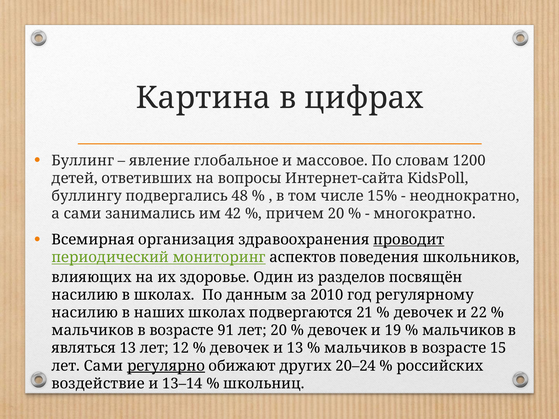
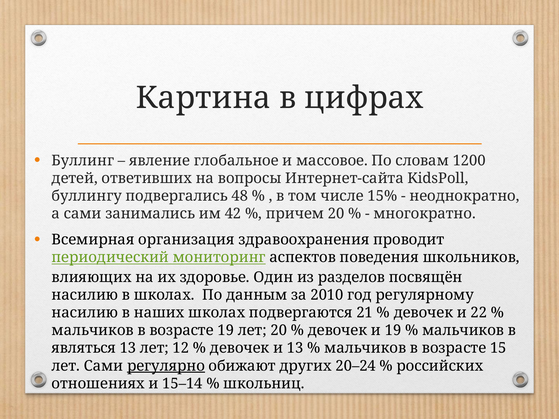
проводит underline: present -> none (409, 240)
возрасте 91: 91 -> 19 (226, 331)
воздействие: воздействие -> отношениях (98, 384)
13–14: 13–14 -> 15–14 (182, 384)
